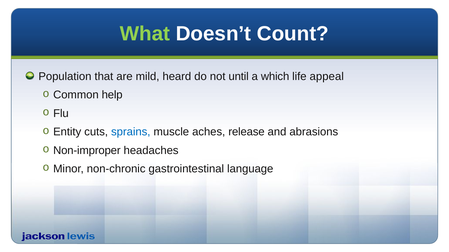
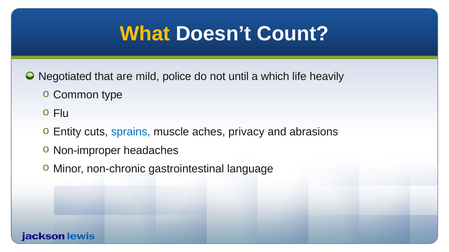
What colour: light green -> yellow (145, 34)
Population: Population -> Negotiated (65, 77)
heard: heard -> police (177, 77)
appeal: appeal -> heavily (327, 77)
help: help -> type (112, 95)
release: release -> privacy (246, 132)
